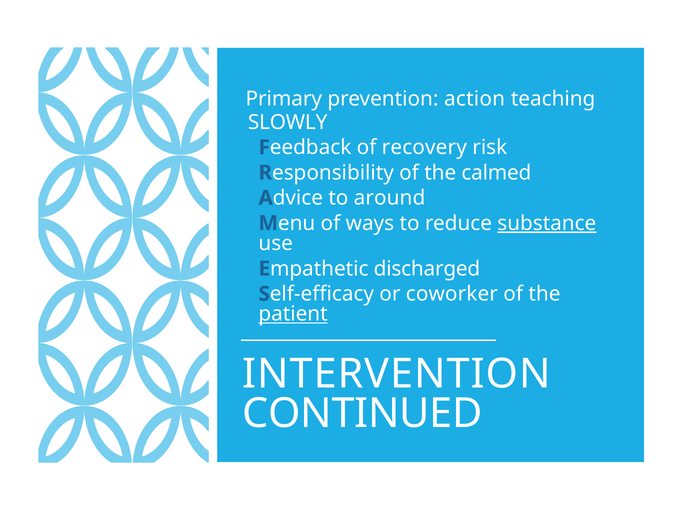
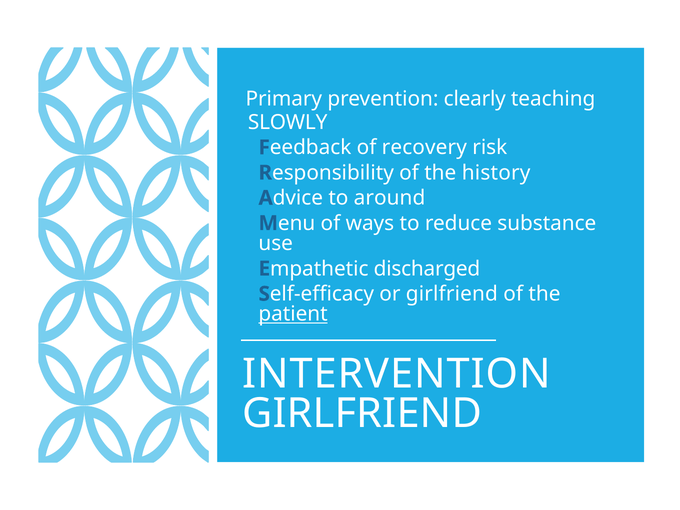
action: action -> clearly (475, 99)
calmed: calmed -> history (496, 173)
substance underline: present -> none (547, 223)
or coworker: coworker -> girlfriend (452, 294)
CONTINUED: CONTINUED -> GIRLFRIEND (362, 414)
